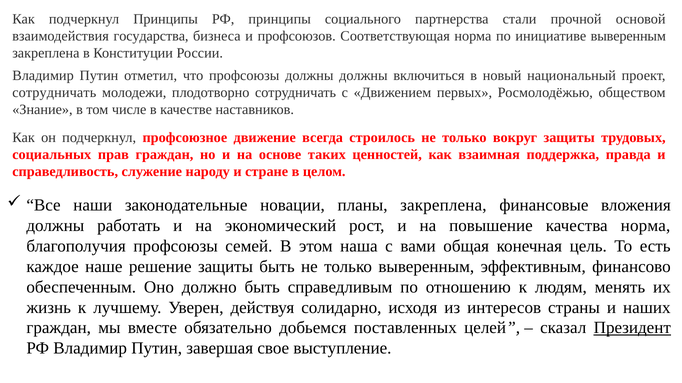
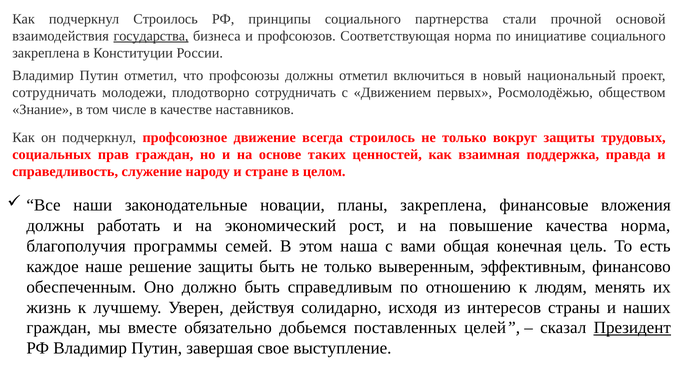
подчеркнул Принципы: Принципы -> Строилось (166, 19)
государства underline: none -> present (151, 36)
инициативе выверенным: выверенным -> социального (628, 36)
должны должны: должны -> отметил (363, 76)
благополучия профсоюзы: профсоюзы -> программы (176, 247)
